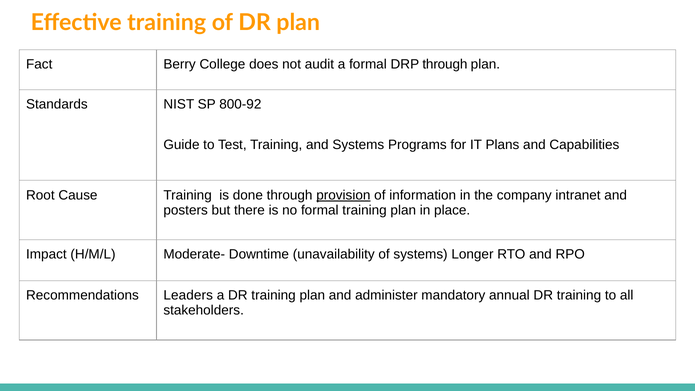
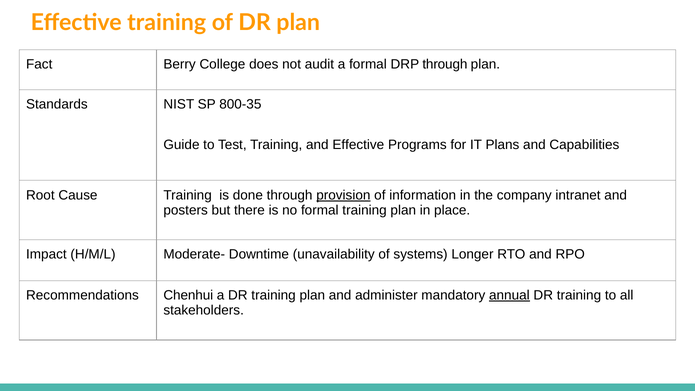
800-92: 800-92 -> 800-35 (240, 104)
and Systems: Systems -> Effective (358, 145)
Leaders: Leaders -> Chenhui (188, 295)
annual underline: none -> present (509, 295)
